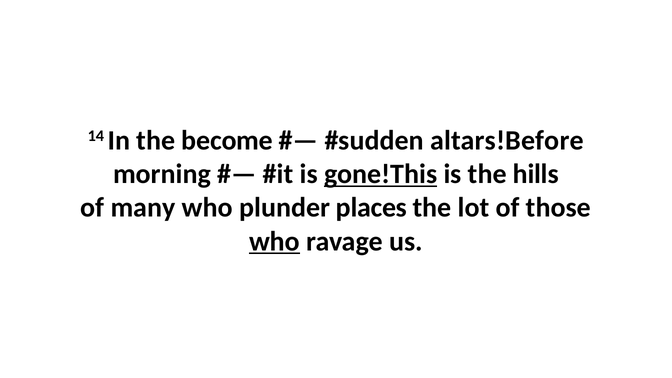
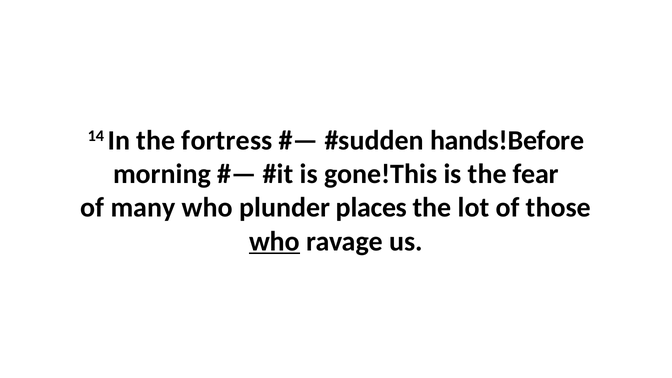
become: become -> fortress (227, 141)
altars!Before: altars!Before -> hands!Before (507, 141)
gone!This underline: present -> none (381, 174)
hills: hills -> fear (536, 174)
